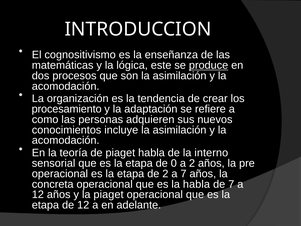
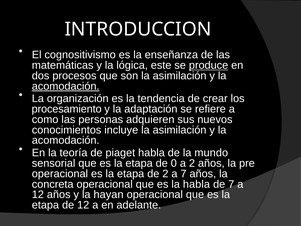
acomodación underline: none -> present (66, 86)
interno: interno -> mundo (211, 153)
la piaget: piaget -> hayan (109, 194)
